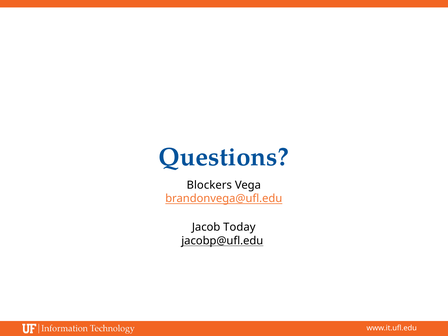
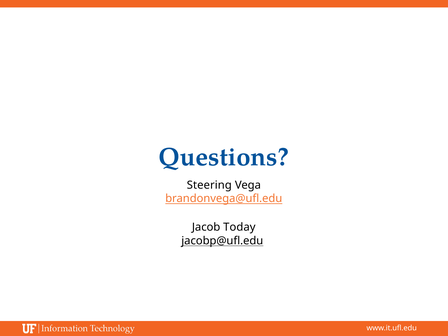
Blockers: Blockers -> Steering (209, 185)
